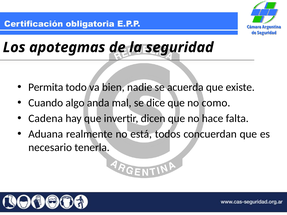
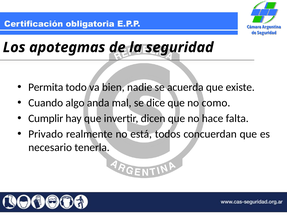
Cadena: Cadena -> Cumplir (46, 119)
Aduana: Aduana -> Privado (46, 134)
